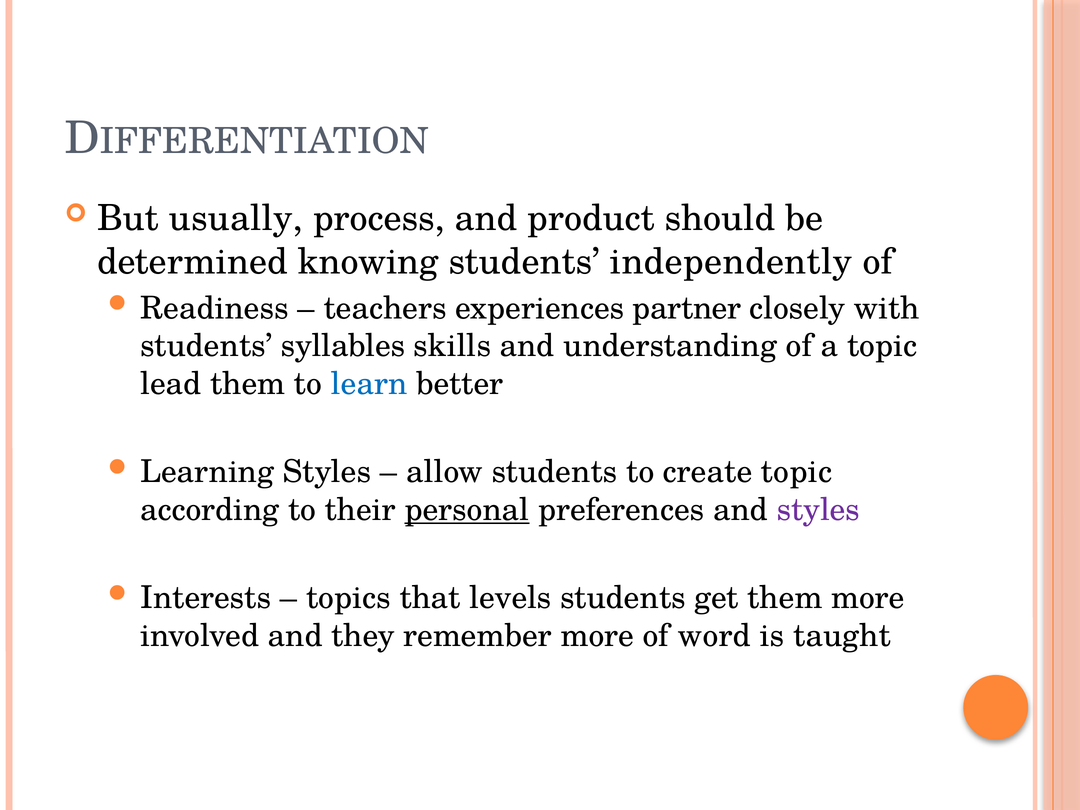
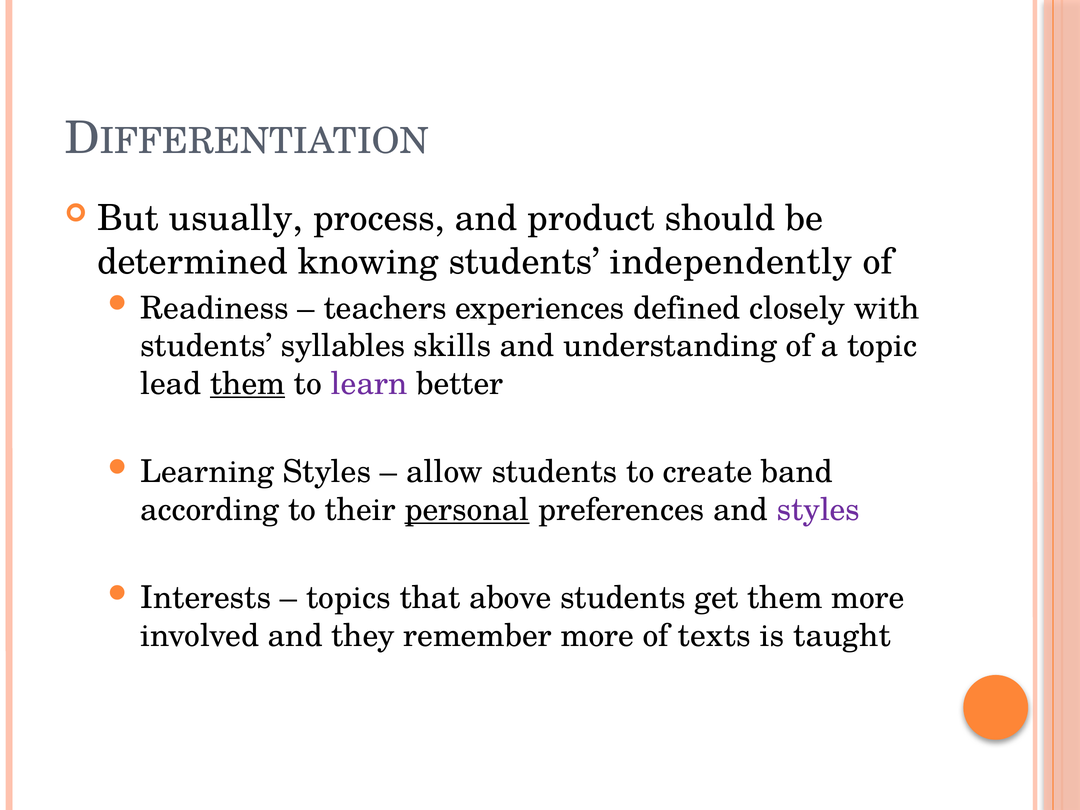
partner: partner -> defined (687, 308)
them underline: none -> present (248, 384)
learn colour: blue -> purple (369, 384)
create topic: topic -> band (797, 472)
levels: levels -> above (511, 598)
word: word -> texts (714, 636)
